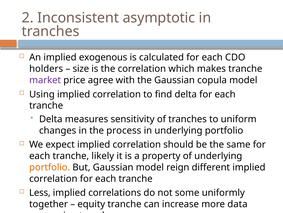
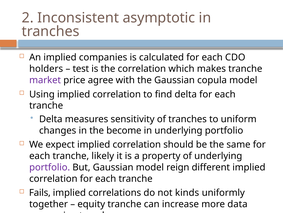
exogenous: exogenous -> companies (103, 57)
size: size -> test (81, 69)
process: process -> become (124, 130)
portfolio colour: orange -> purple (50, 167)
Less: Less -> Fails (40, 192)
some: some -> kinds (187, 192)
